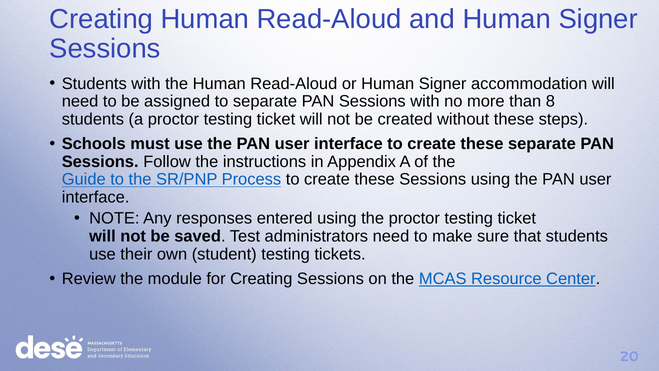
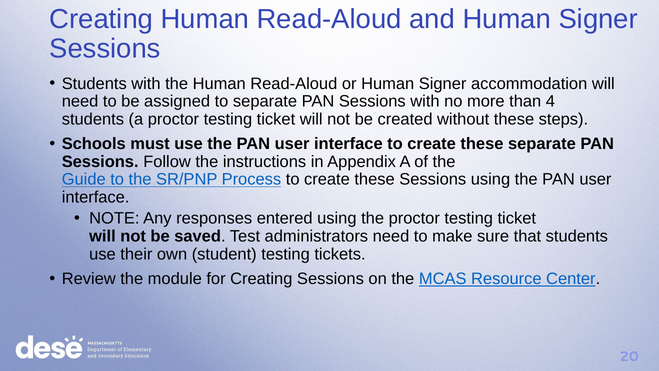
8: 8 -> 4 (550, 101)
